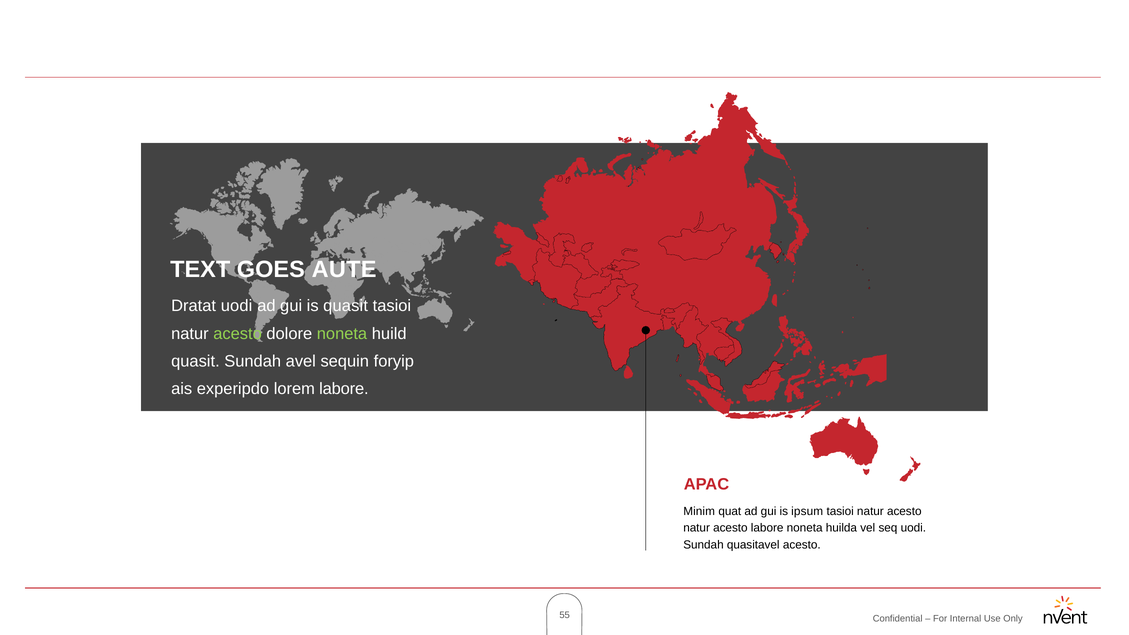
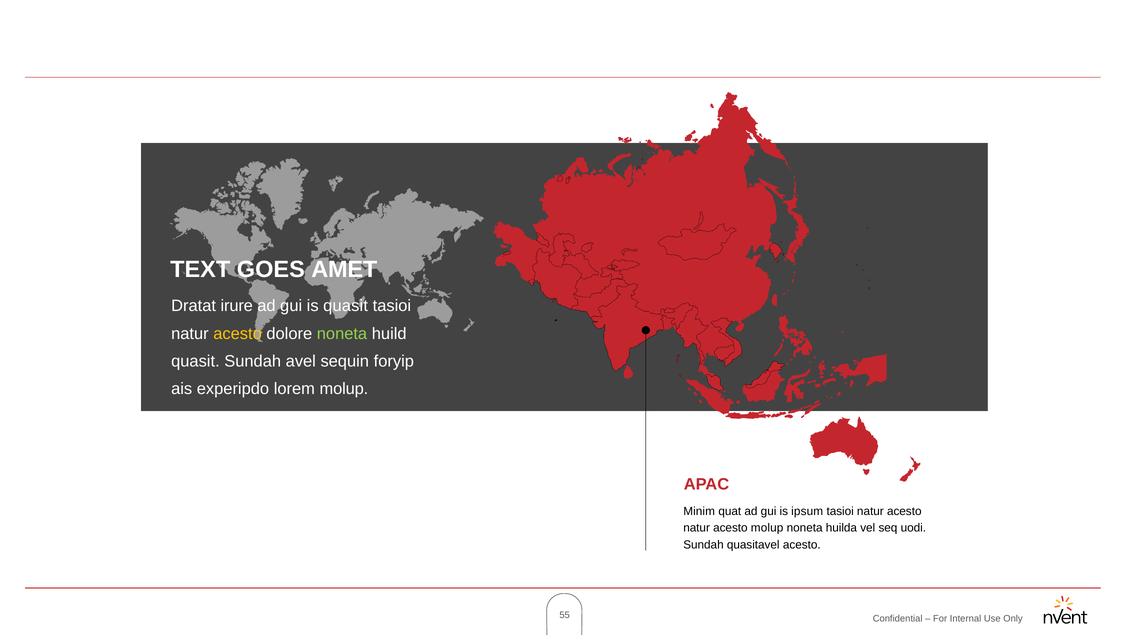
AUTE: AUTE -> AMET (344, 270)
Dratat uodi: uodi -> irure (237, 306)
acesto colour: light green -> yellow (238, 334)
lorem labore: labore -> molup (344, 389)
acesto labore: labore -> molup (767, 528)
